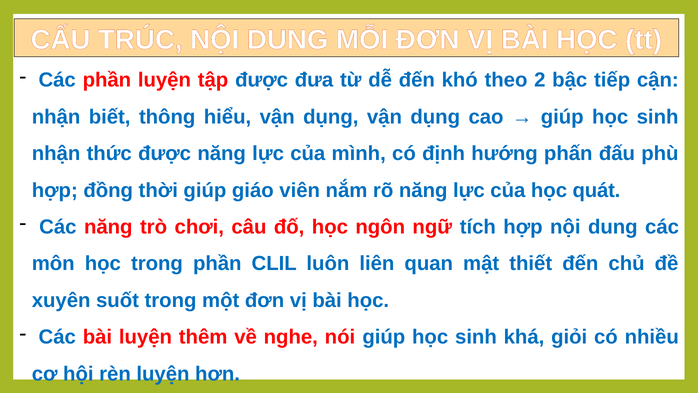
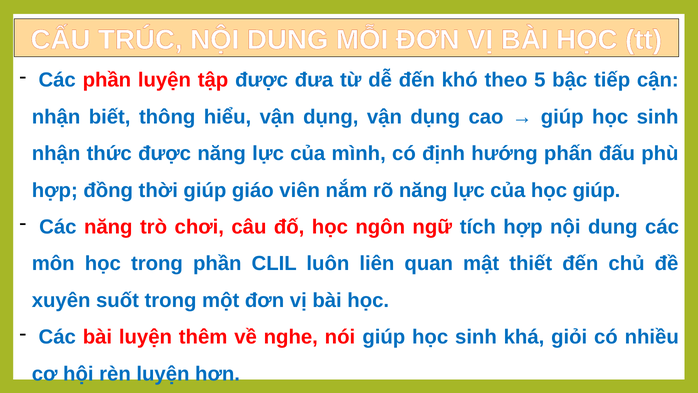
2: 2 -> 5 (540, 80)
học quát: quát -> giúp (596, 190)
